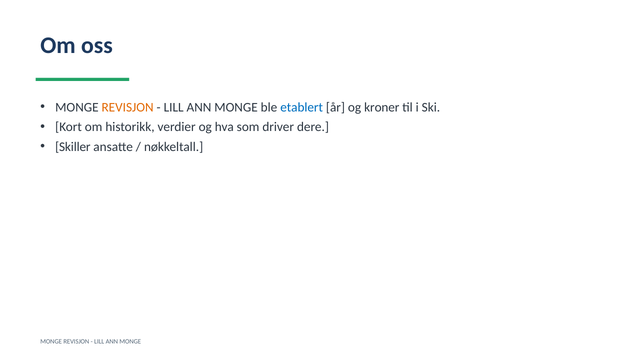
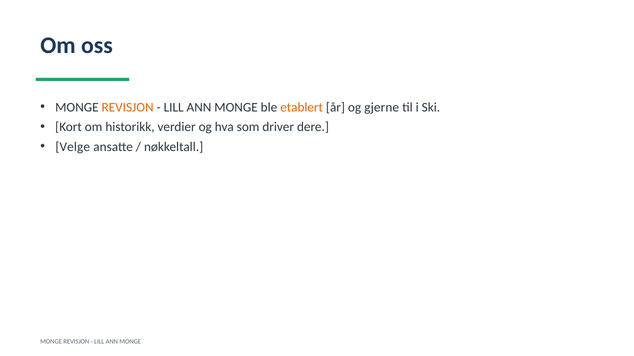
etablert colour: blue -> orange (302, 107)
kroner: kroner -> gjerne (382, 107)
Skiller: Skiller -> Velge (73, 147)
